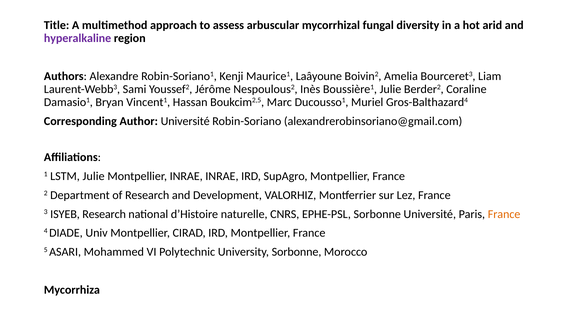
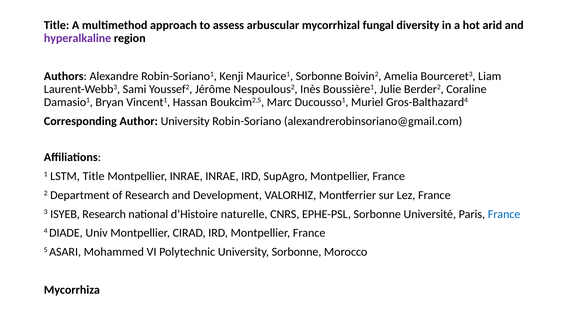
Maurice1 Laâyoune: Laâyoune -> Sorbonne (319, 76)
Author Université: Université -> University (185, 121)
LSTM Julie: Julie -> Title (94, 176)
France colour: orange -> blue (504, 214)
